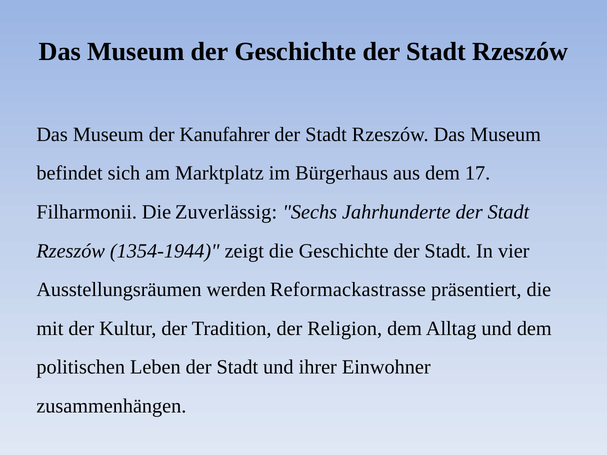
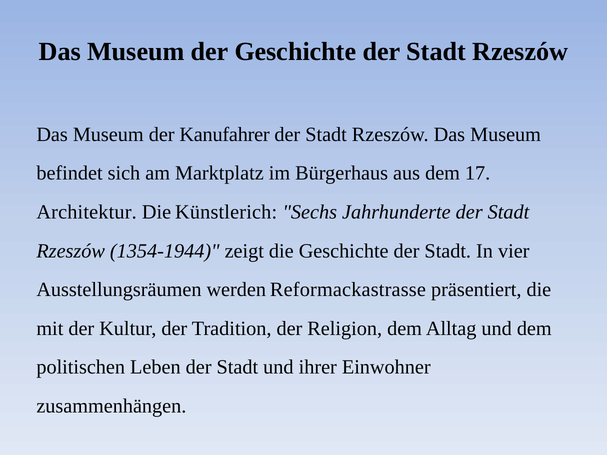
Filharmonii: Filharmonii -> Architektur (87, 212)
Zuverlässig: Zuverlässig -> Künstlerich (226, 212)
